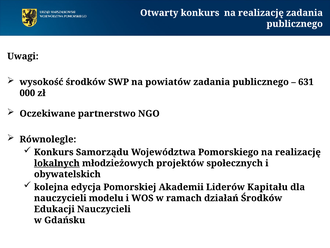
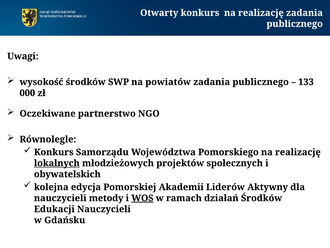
631: 631 -> 133 (306, 82)
Kapitału: Kapitału -> Aktywny (268, 187)
modelu: modelu -> metody (106, 198)
WOS underline: none -> present (142, 198)
